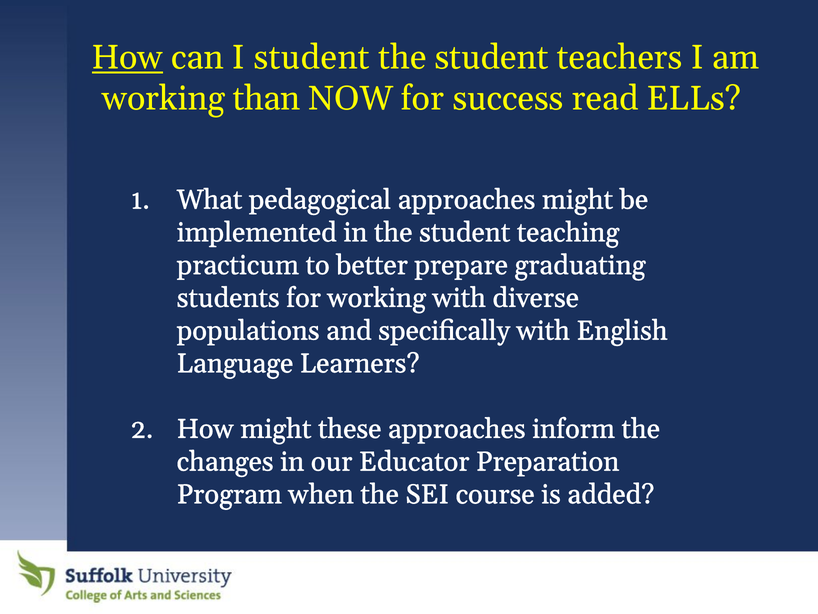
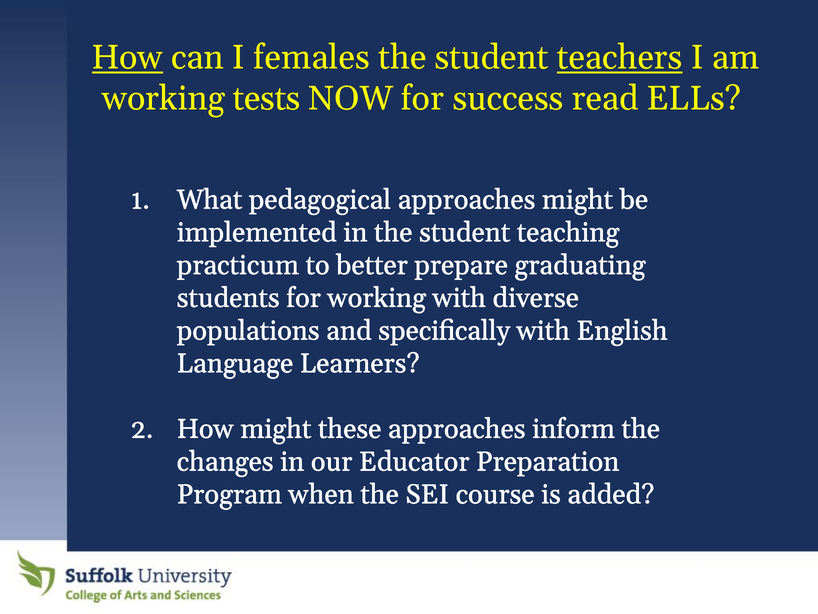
I student: student -> females (312, 58)
teachers underline: none -> present (620, 58)
than: than -> tests (267, 99)
